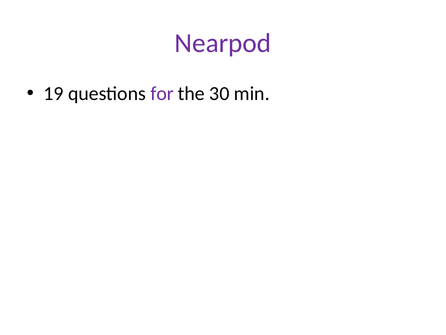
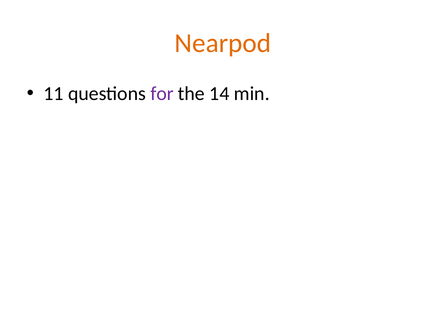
Nearpod colour: purple -> orange (223, 43)
19: 19 -> 11 (54, 94)
30: 30 -> 14 (219, 94)
